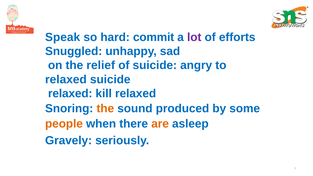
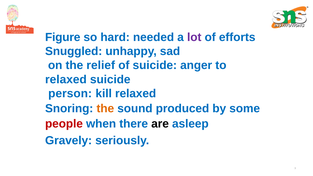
Speak: Speak -> Figure (63, 37)
commit: commit -> needed (154, 37)
angry: angry -> anger (196, 65)
relaxed: relaxed -> person (70, 94)
people colour: orange -> red (64, 124)
are colour: orange -> black (160, 124)
